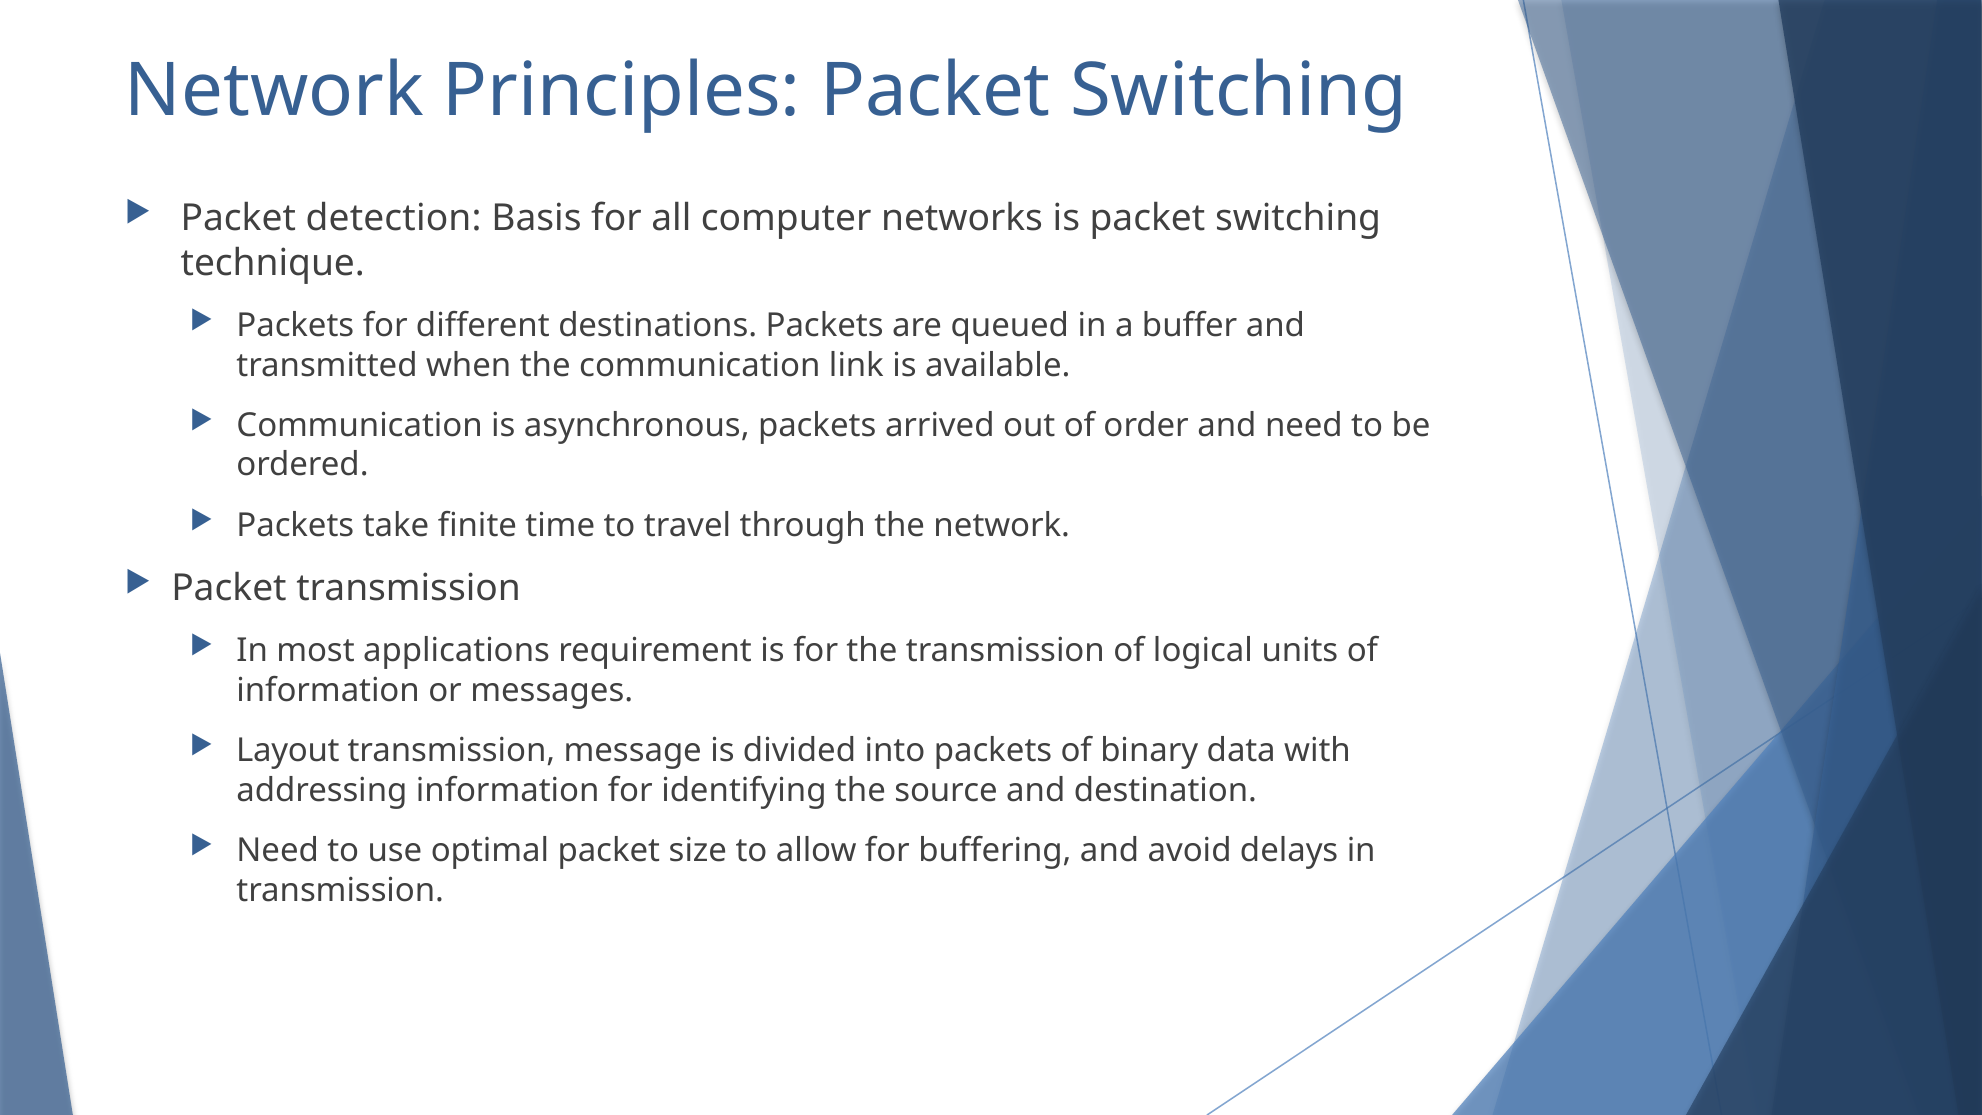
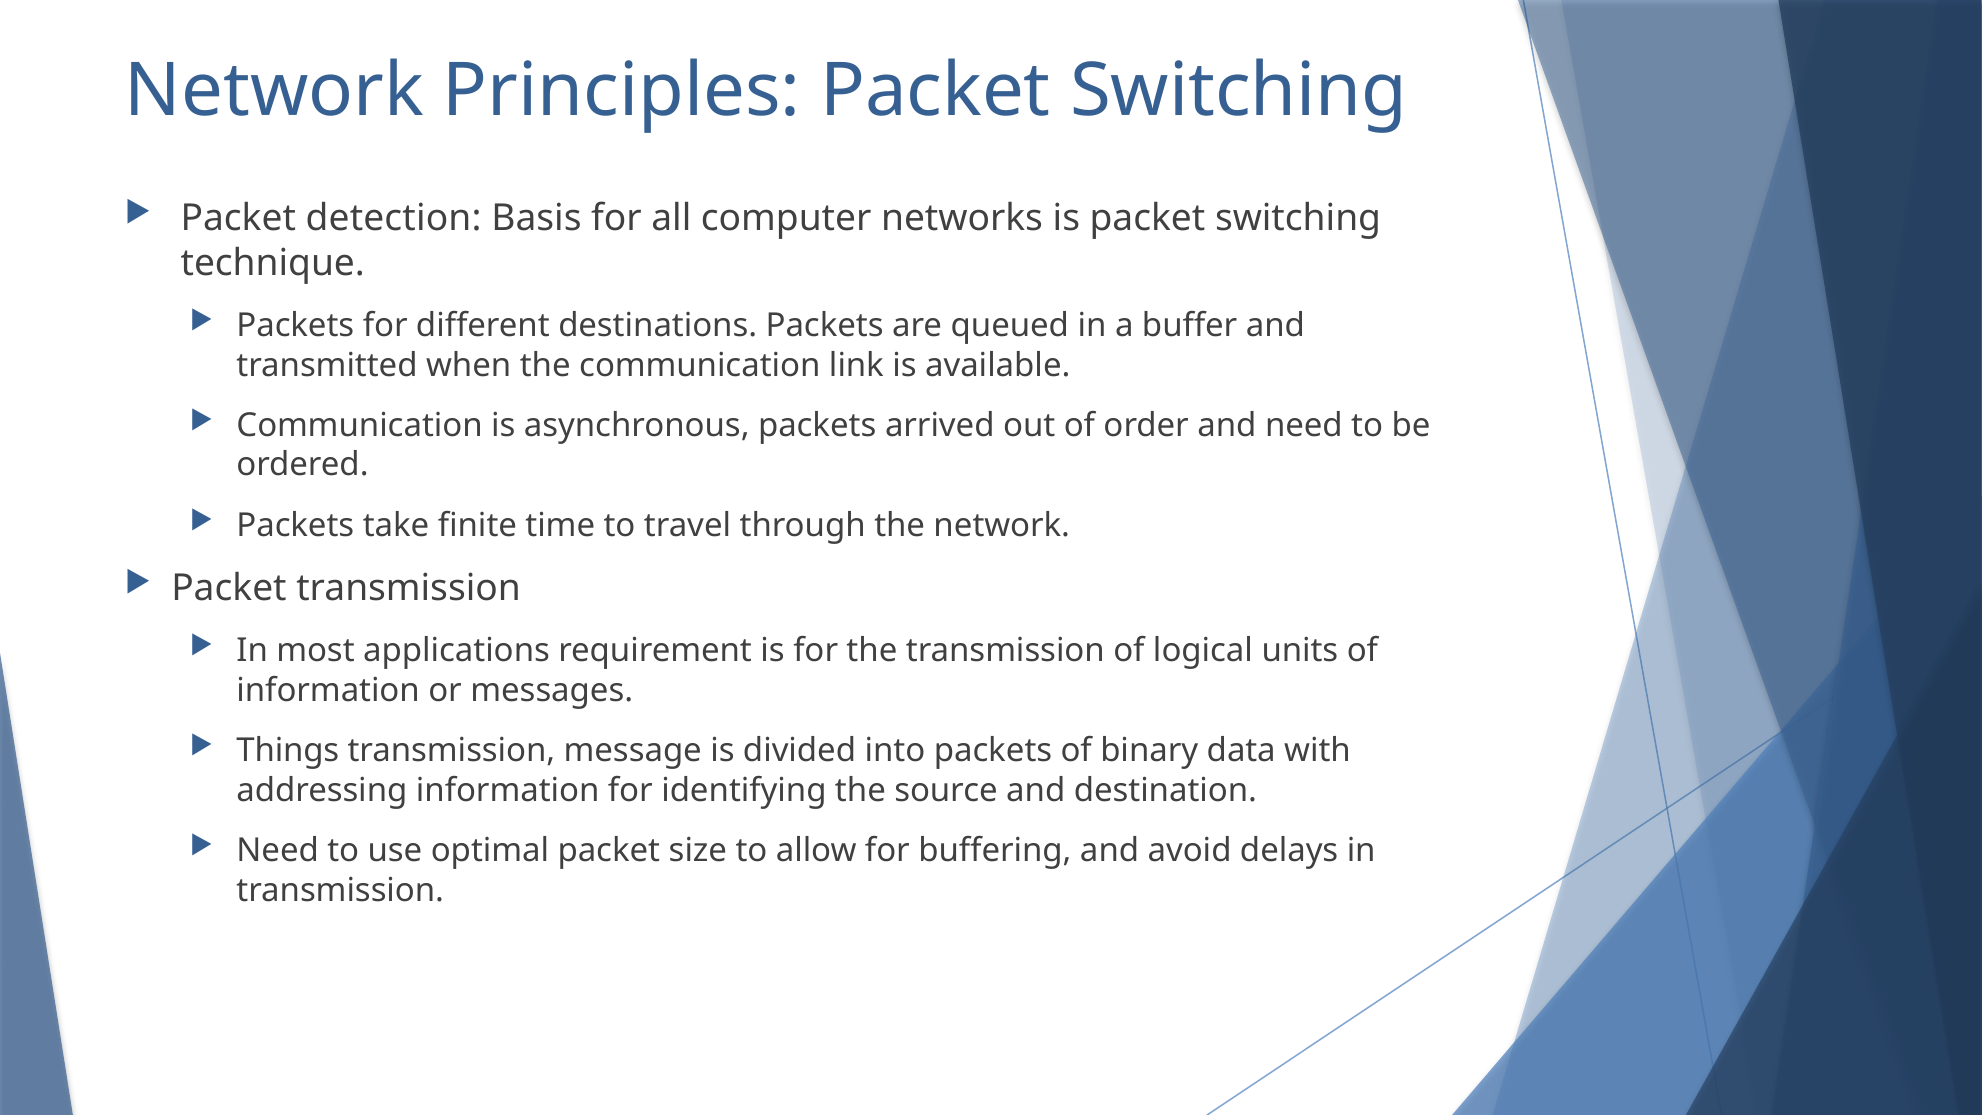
Layout: Layout -> Things (288, 751)
